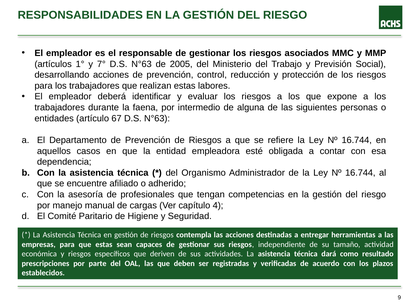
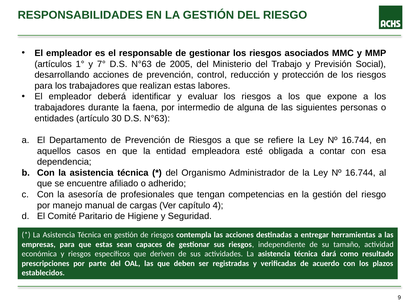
67: 67 -> 30 (117, 119)
